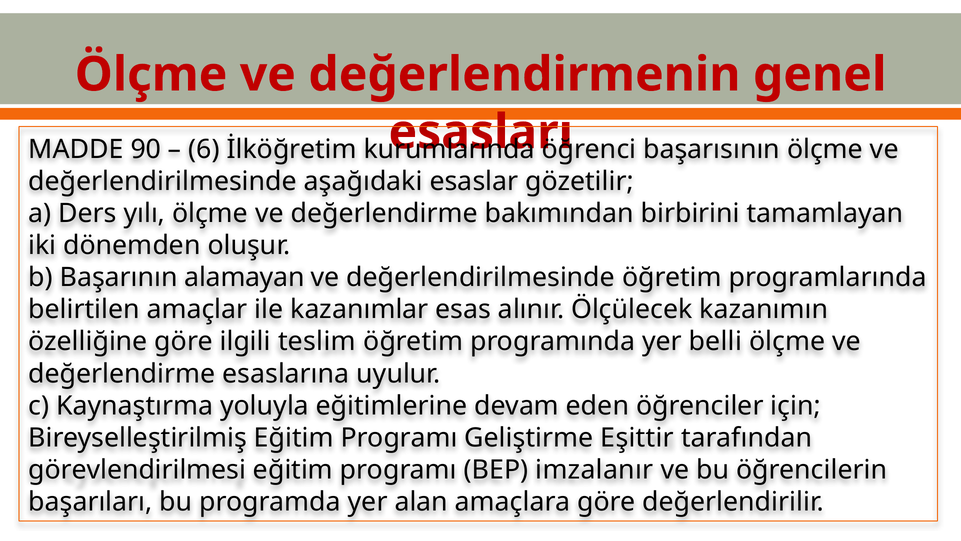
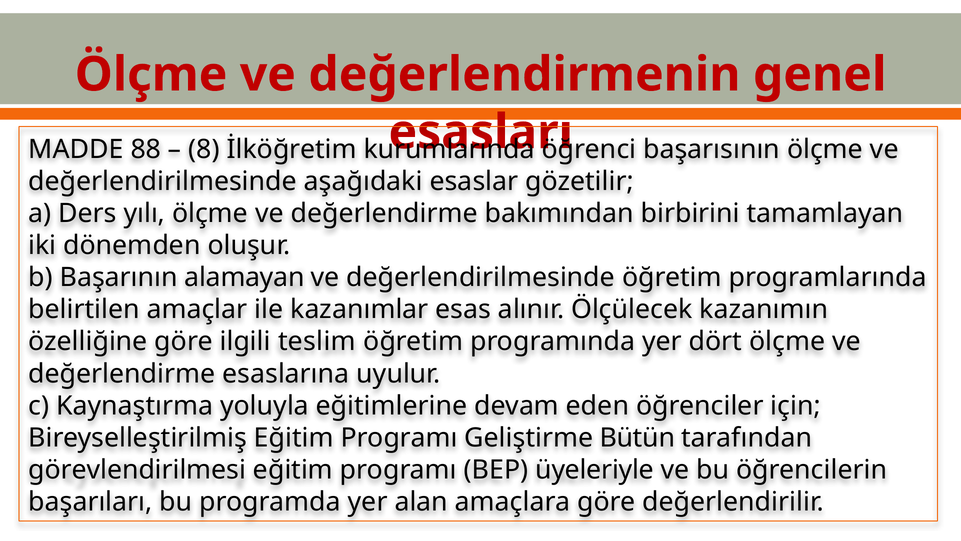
90: 90 -> 88 (146, 149)
6: 6 -> 8 (204, 149)
belli: belli -> dört (715, 341)
Eşittir: Eşittir -> Bütün (637, 437)
imzalanır: imzalanır -> üyeleriyle (595, 470)
